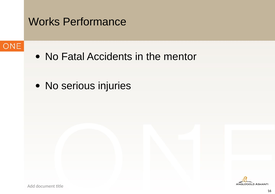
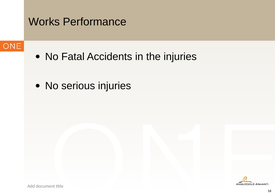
the mentor: mentor -> injuries (180, 57)
